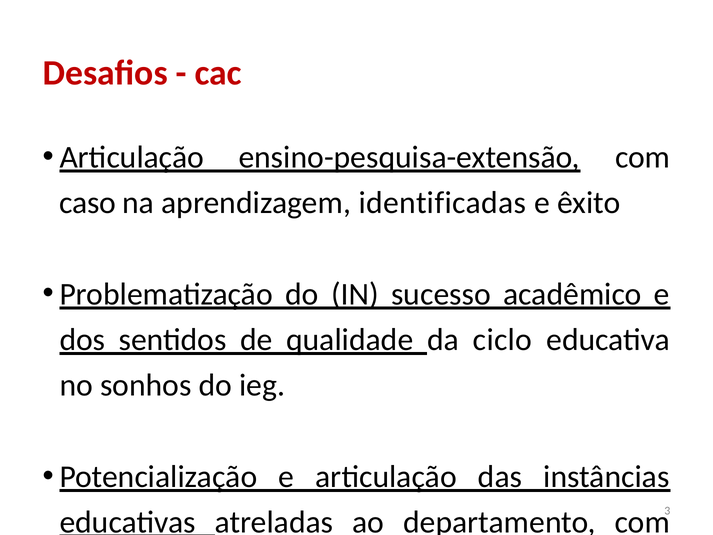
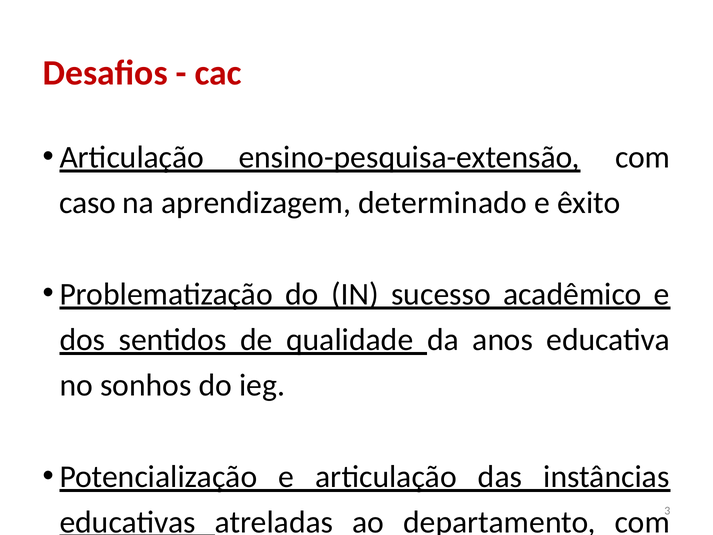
identificadas: identificadas -> determinado (442, 203)
ciclo: ciclo -> anos (503, 340)
